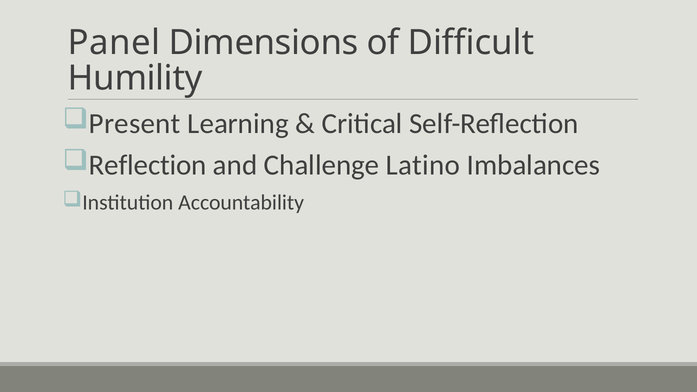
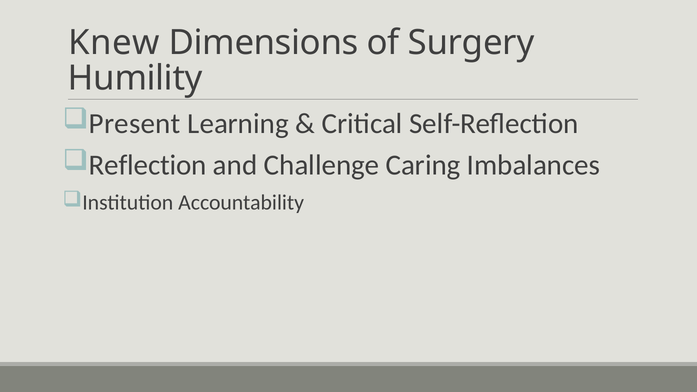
Panel: Panel -> Knew (114, 43)
Difficult: Difficult -> Surgery (471, 43)
Latino: Latino -> Caring (423, 165)
